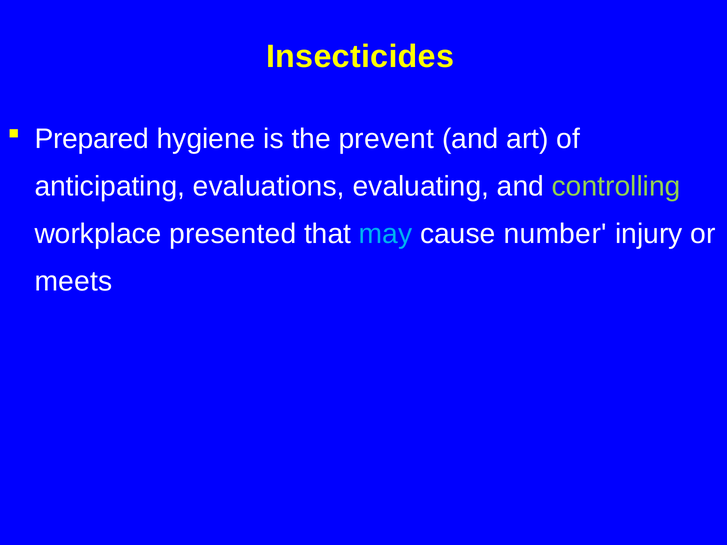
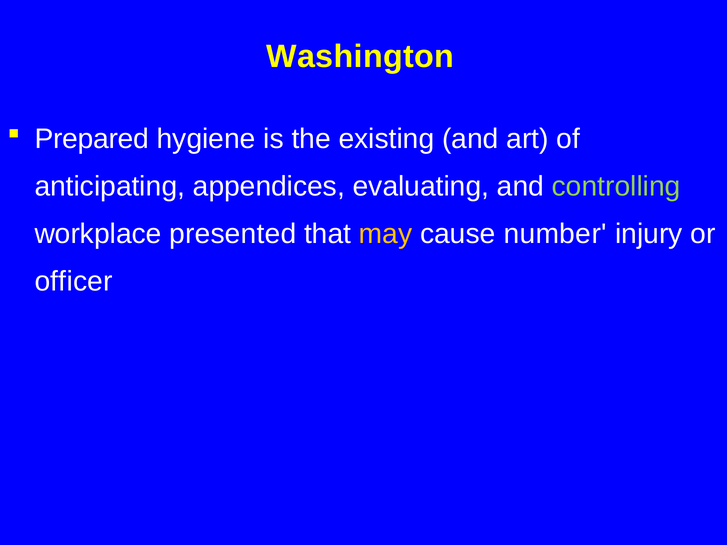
Insecticides: Insecticides -> Washington (360, 57)
prevent: prevent -> existing (386, 139)
evaluations: evaluations -> appendices (269, 187)
may colour: light blue -> yellow (386, 234)
meets: meets -> officer (74, 282)
